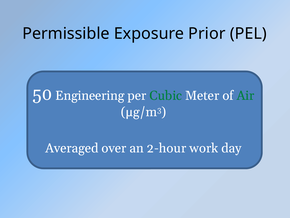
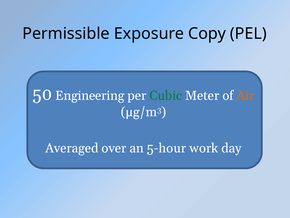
Prior: Prior -> Copy (207, 34)
Air colour: green -> orange (245, 95)
2-hour: 2-hour -> 5-hour (167, 148)
